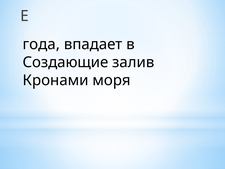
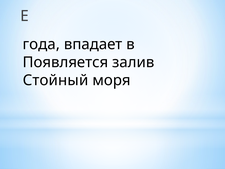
Создающие: Создающие -> Появляется (65, 62)
Кронами: Кронами -> Стойный (56, 80)
